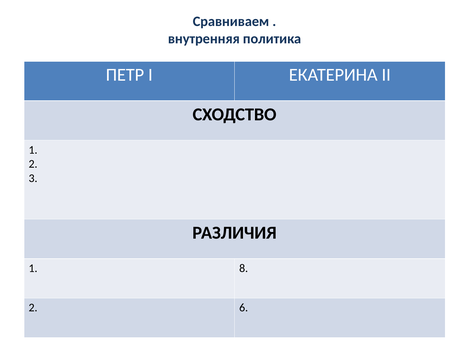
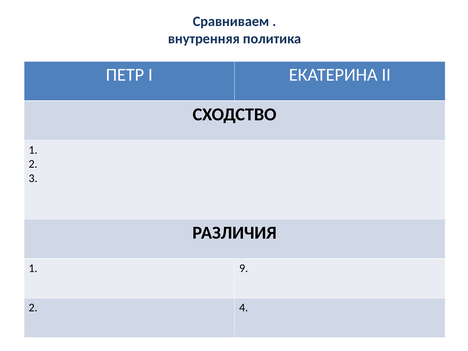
8: 8 -> 9 (244, 268)
6: 6 -> 4 (244, 308)
